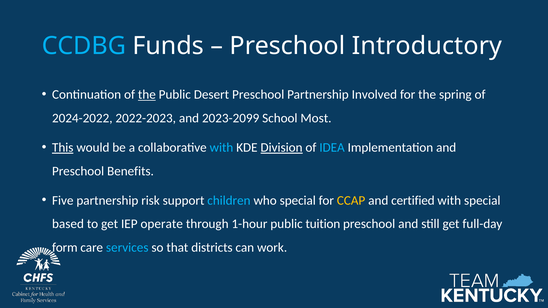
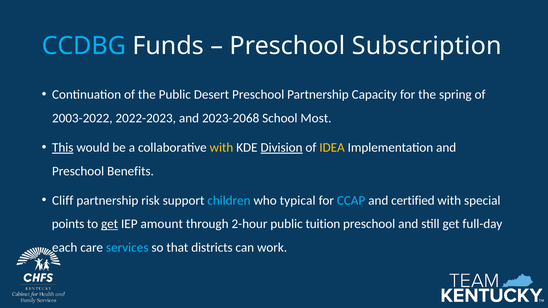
Introductory: Introductory -> Subscription (427, 46)
the underline: present -> none (147, 95)
Involved: Involved -> Capacity (374, 95)
2024-2022: 2024-2022 -> 2003-2022 (82, 118)
2023-2099: 2023-2099 -> 2023-2068 (231, 118)
with colour: light blue -> yellow (221, 148)
IDEA colour: light blue -> yellow (332, 148)
Five: Five -> Cliff (63, 201)
who special: special -> typical (298, 201)
CCAP colour: yellow -> light blue (351, 201)
based: based -> points (68, 224)
get underline: none -> present (110, 224)
operate: operate -> amount (162, 224)
1-hour: 1-hour -> 2-hour (249, 224)
form: form -> each (65, 248)
